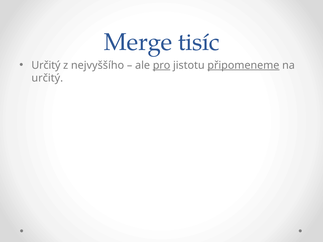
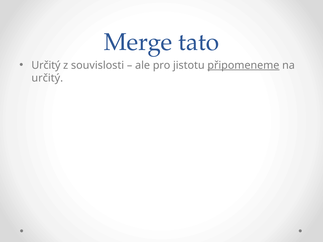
tisíc: tisíc -> tato (199, 42)
nejvyššího: nejvyššího -> souvislosti (98, 65)
pro underline: present -> none (162, 65)
